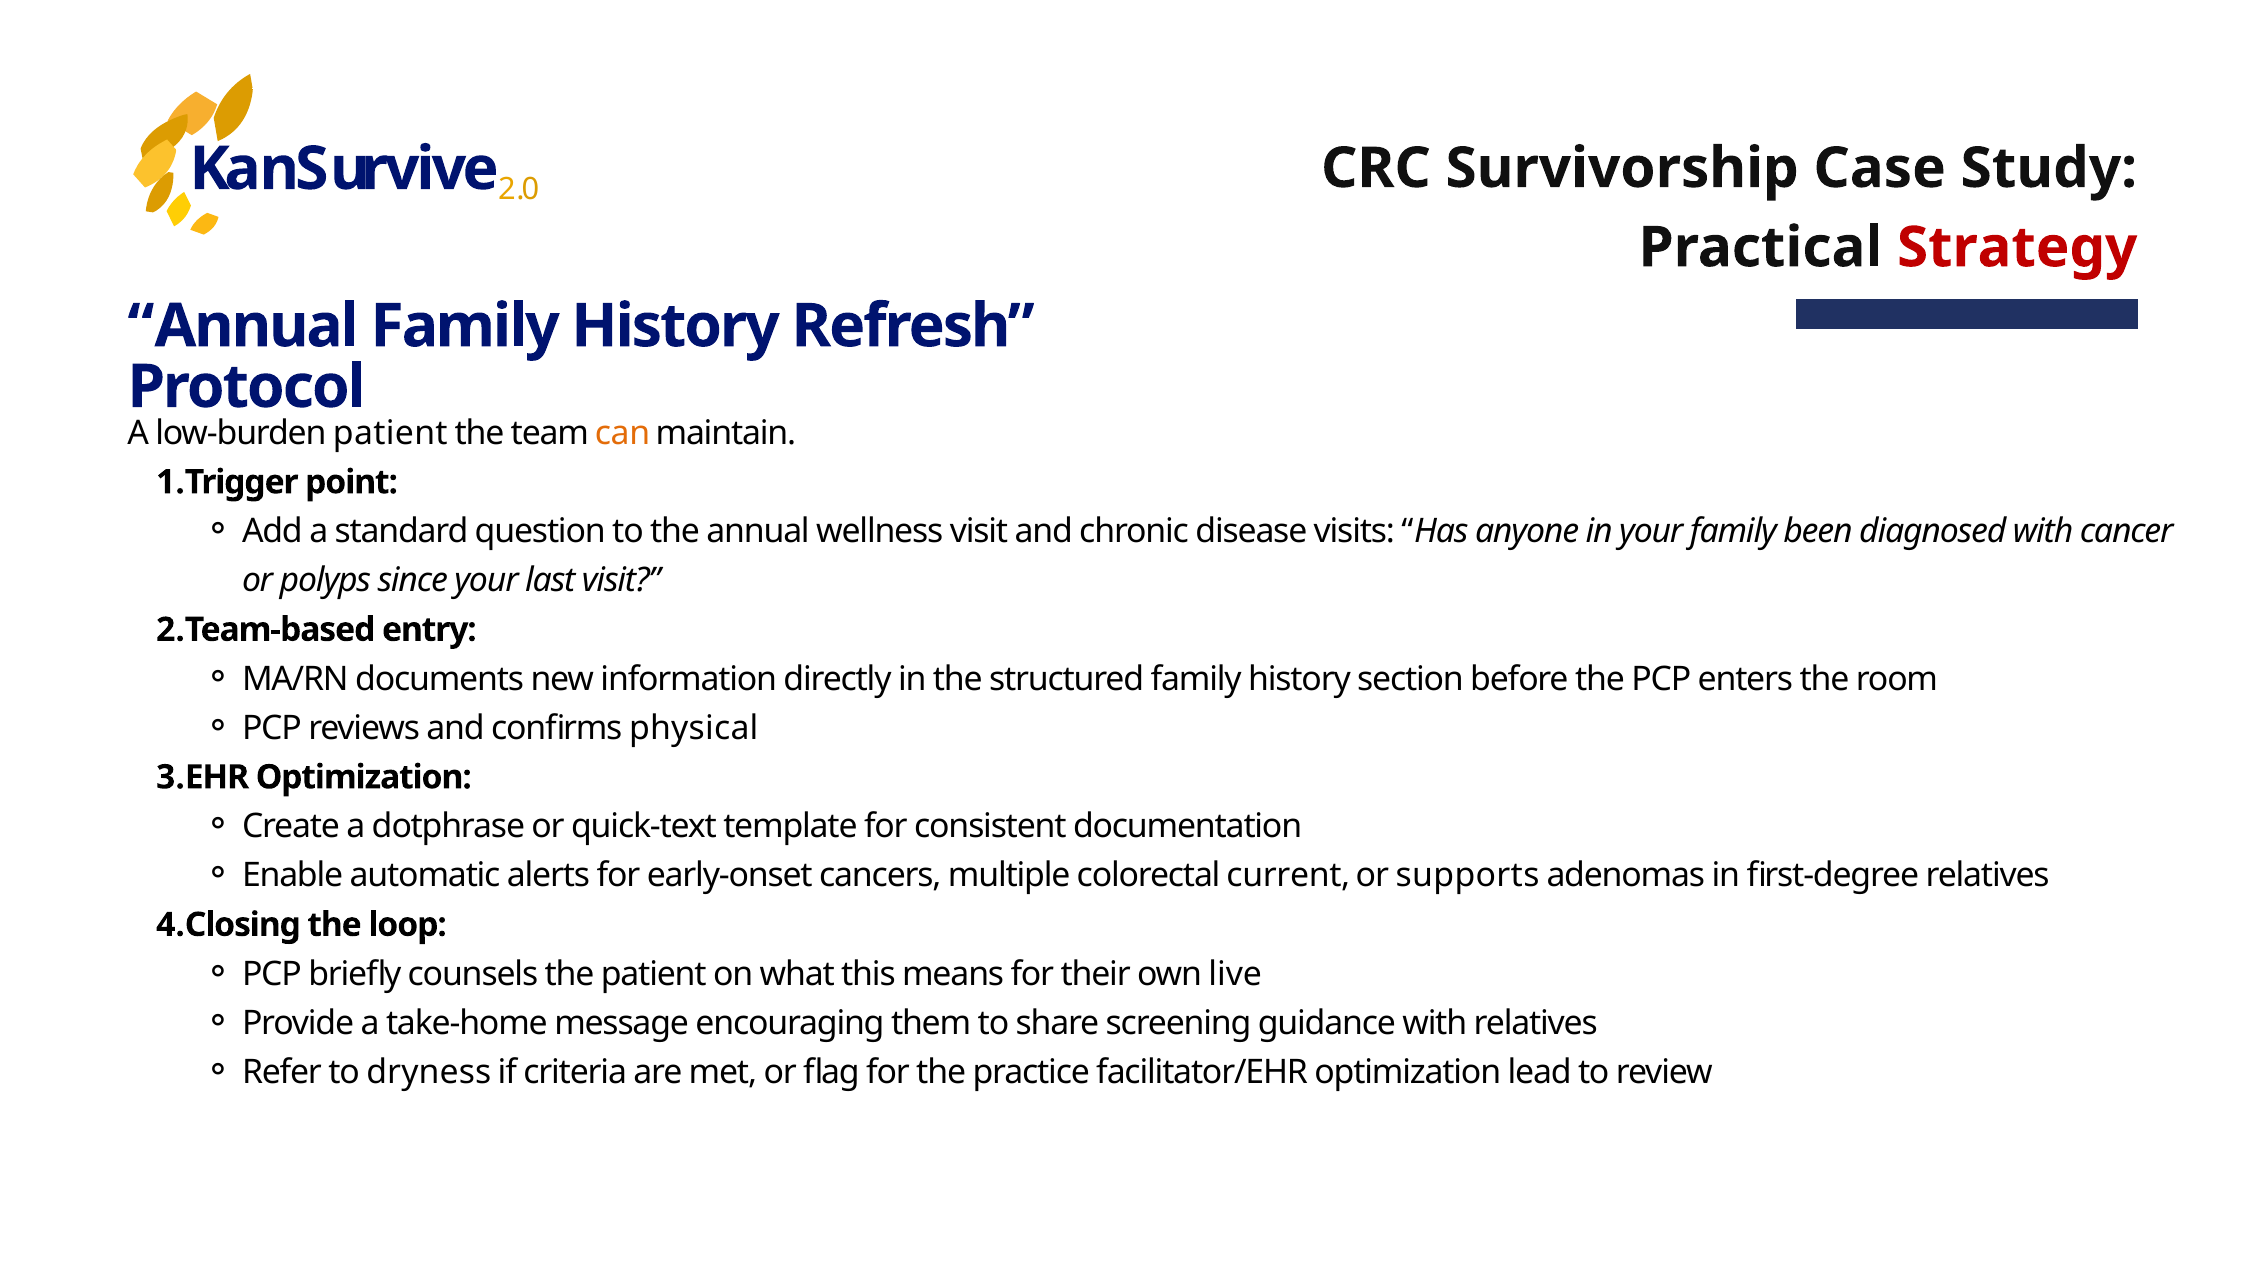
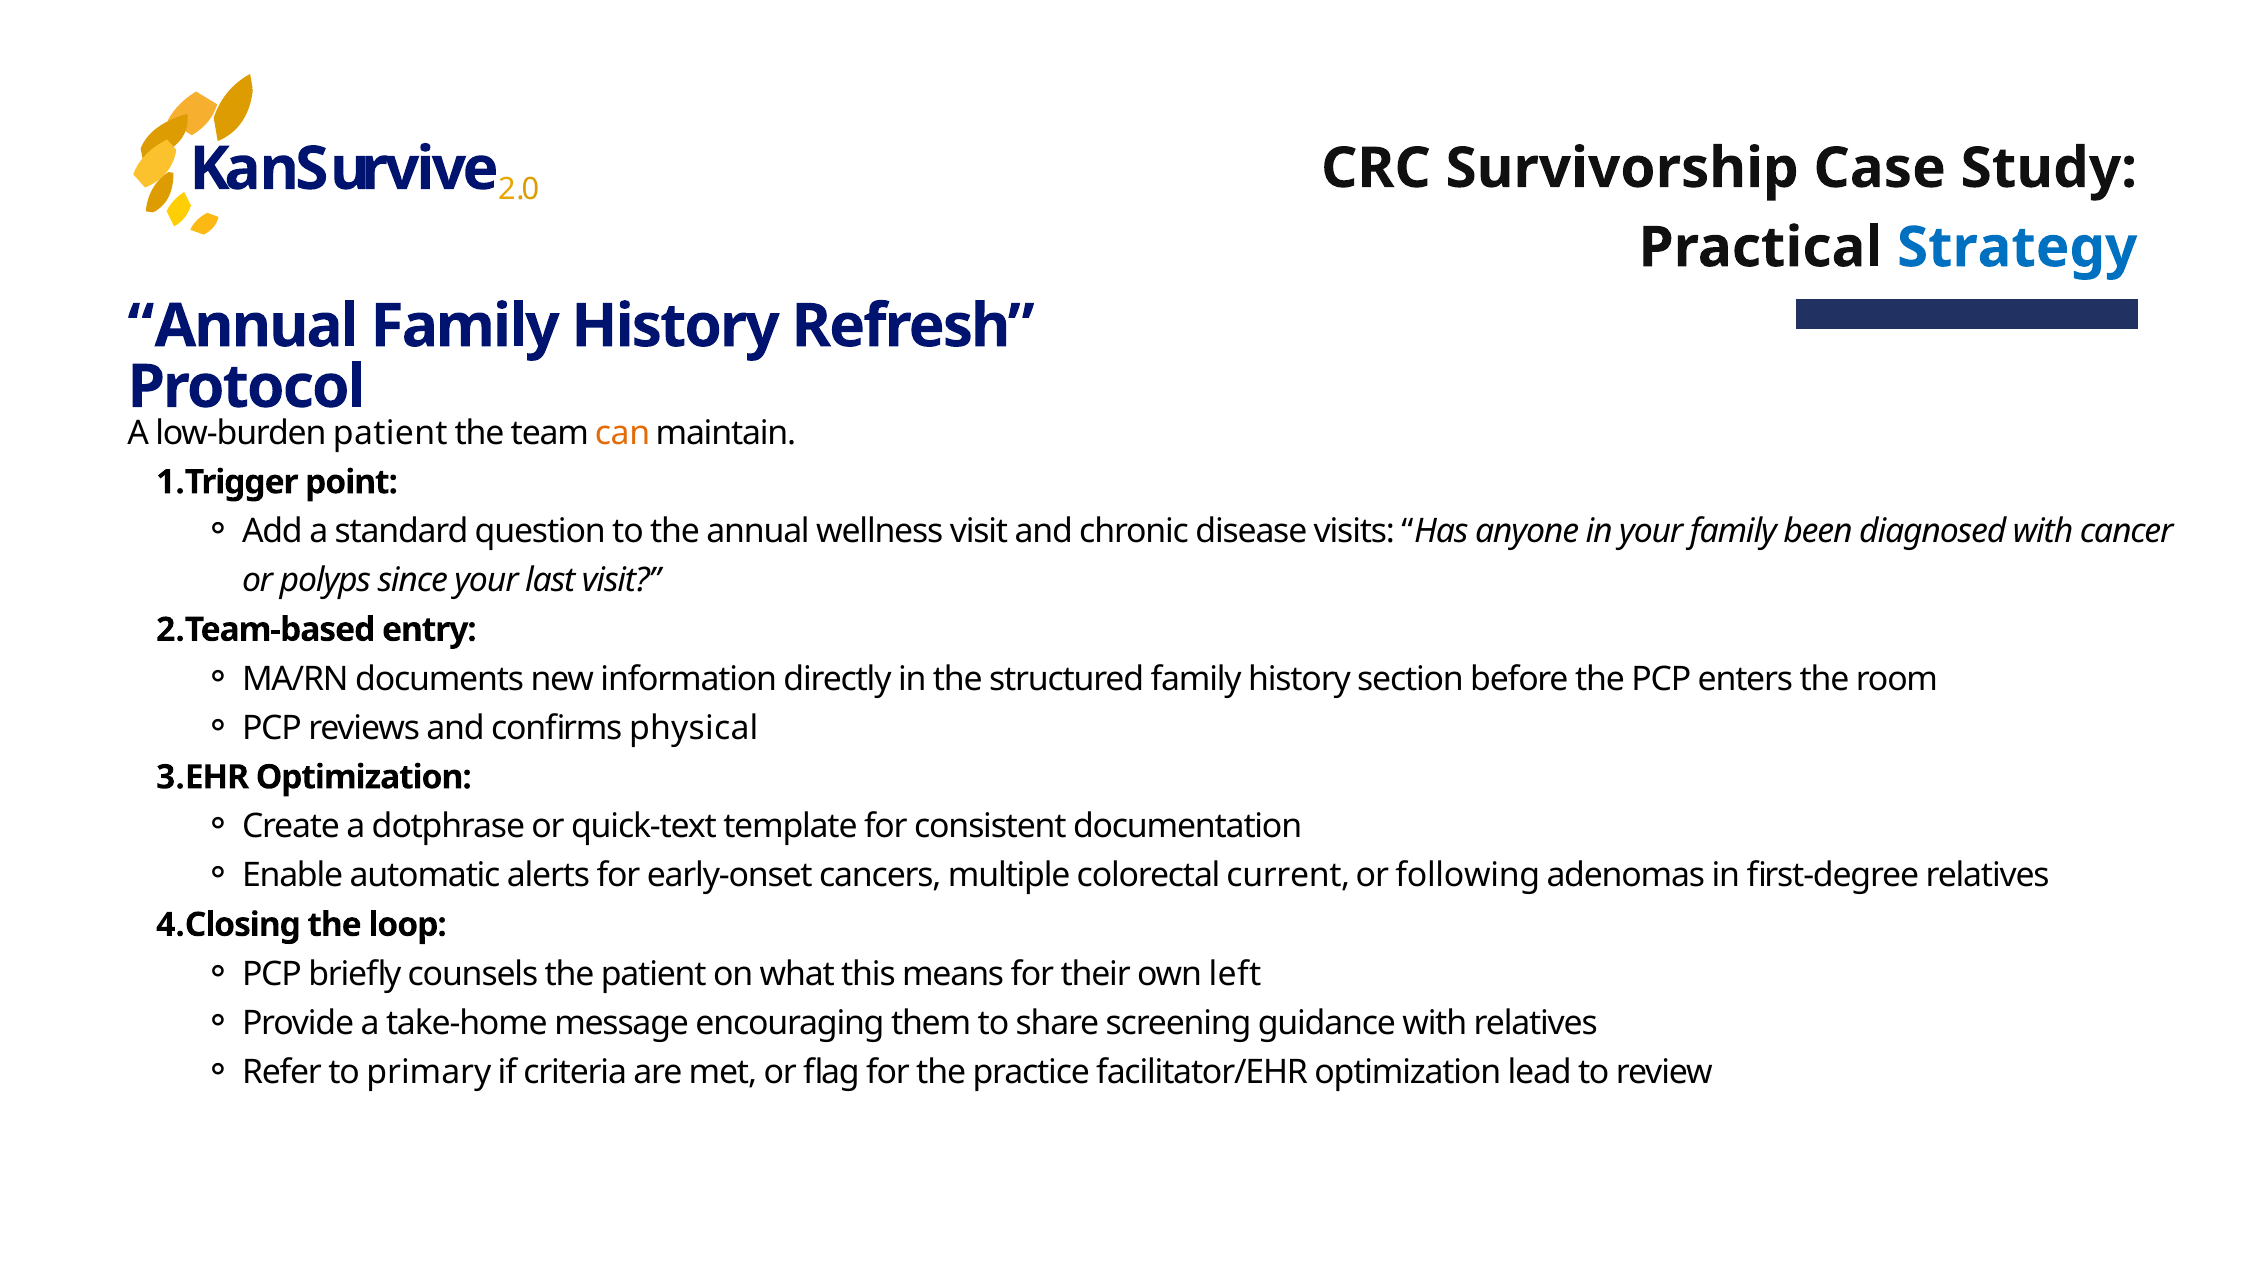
Strategy colour: red -> blue (2017, 248)
supports: supports -> following (1468, 876)
live: live -> left (1235, 974)
dryness: dryness -> primary (429, 1072)
